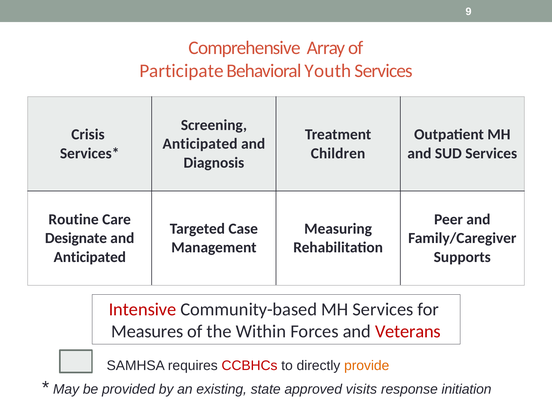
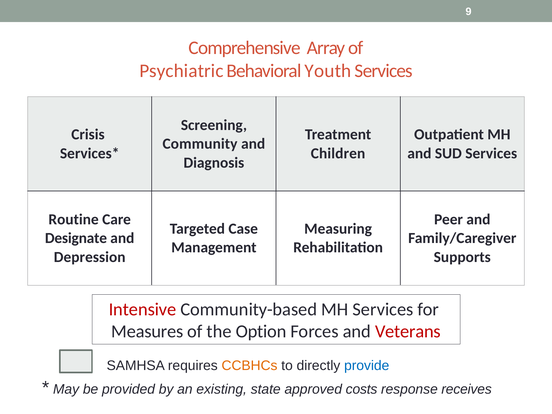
Participate: Participate -> Psychiatric (181, 71)
Anticipated: Anticipated -> Community (200, 144)
Anticipated: Anticipated -> Depression (90, 257)
Within: Within -> Option (261, 332)
CCBHCs colour: red -> orange (250, 366)
provide colour: orange -> blue (367, 366)
visits: visits -> costs (362, 389)
initiation: initiation -> receives (467, 389)
